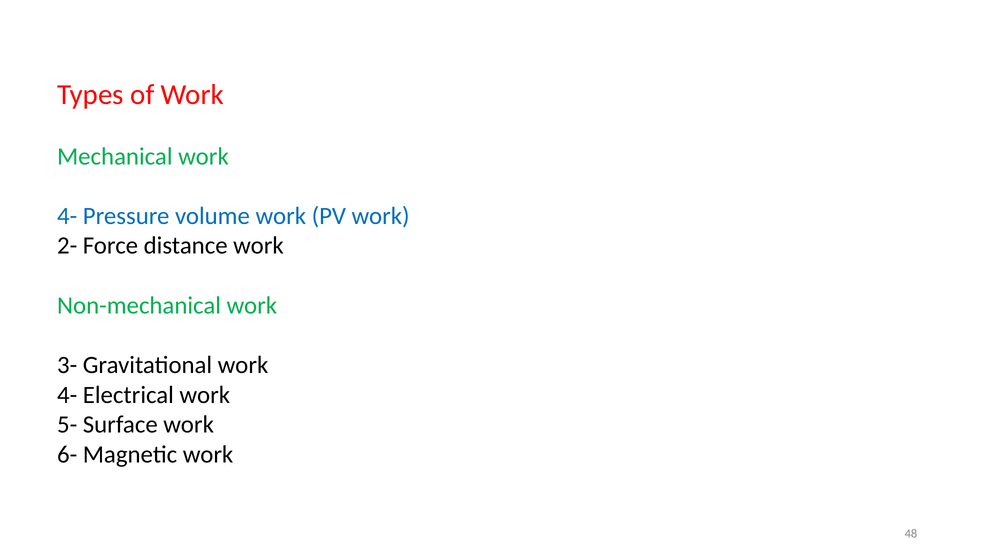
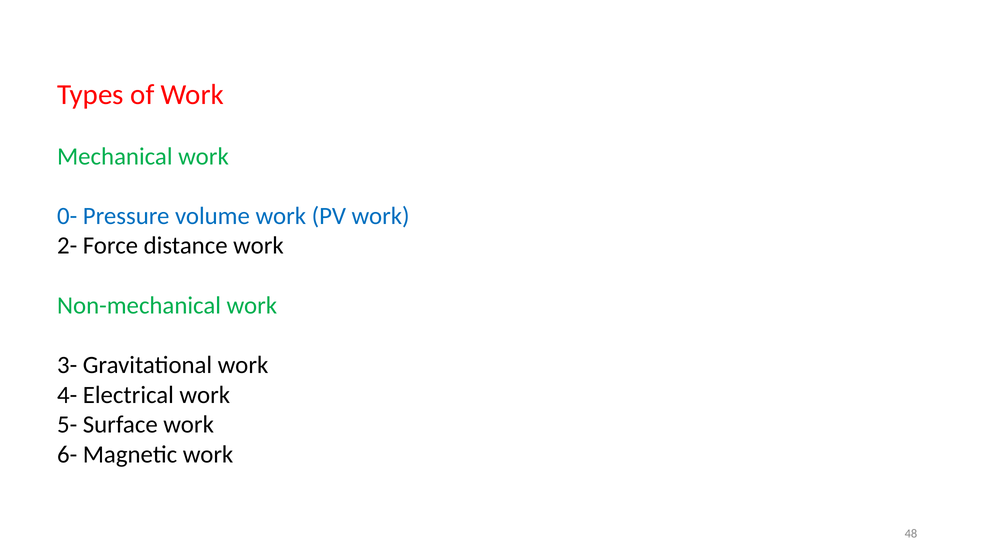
4-: 4- -> 0- (67, 216)
